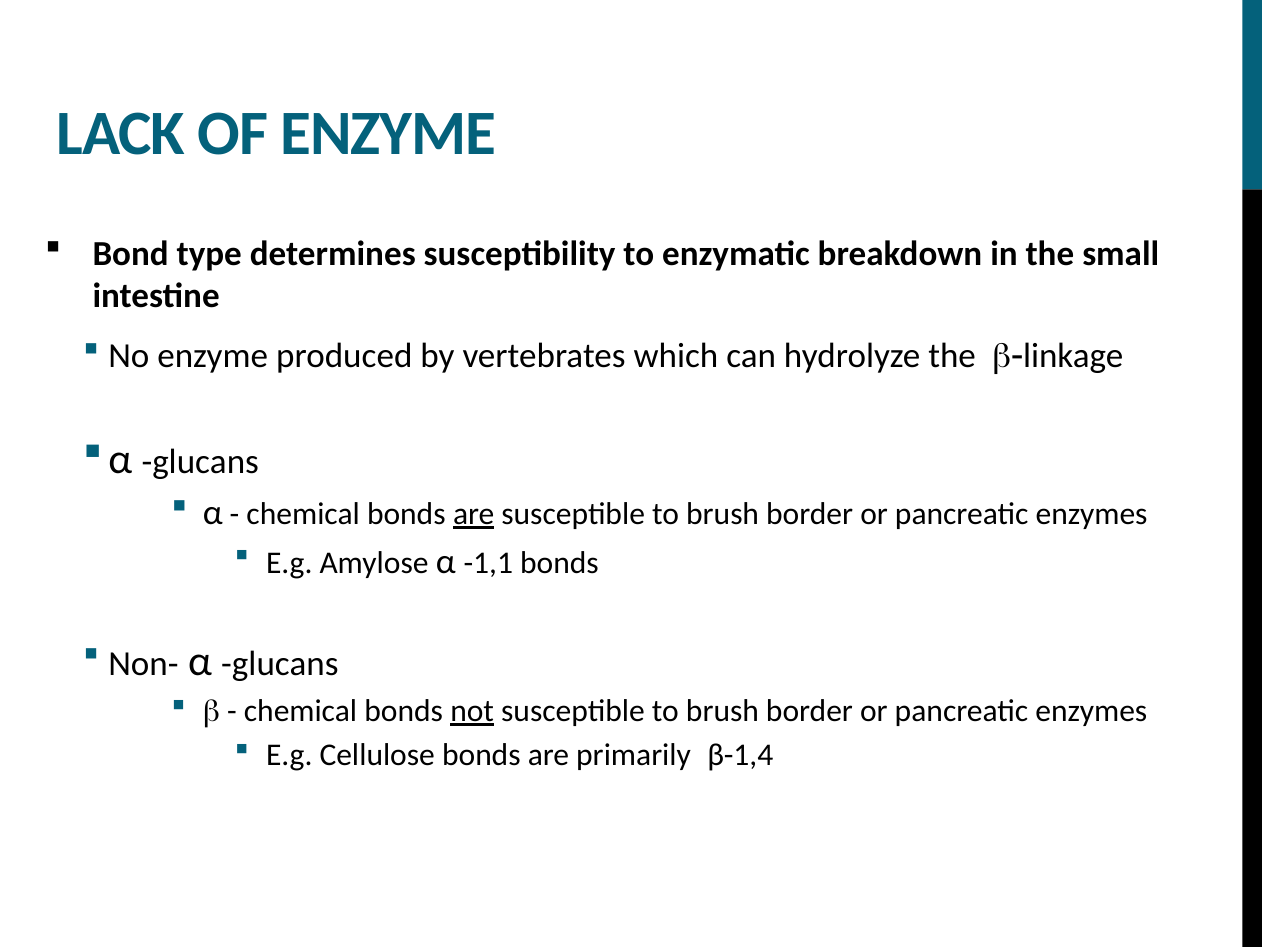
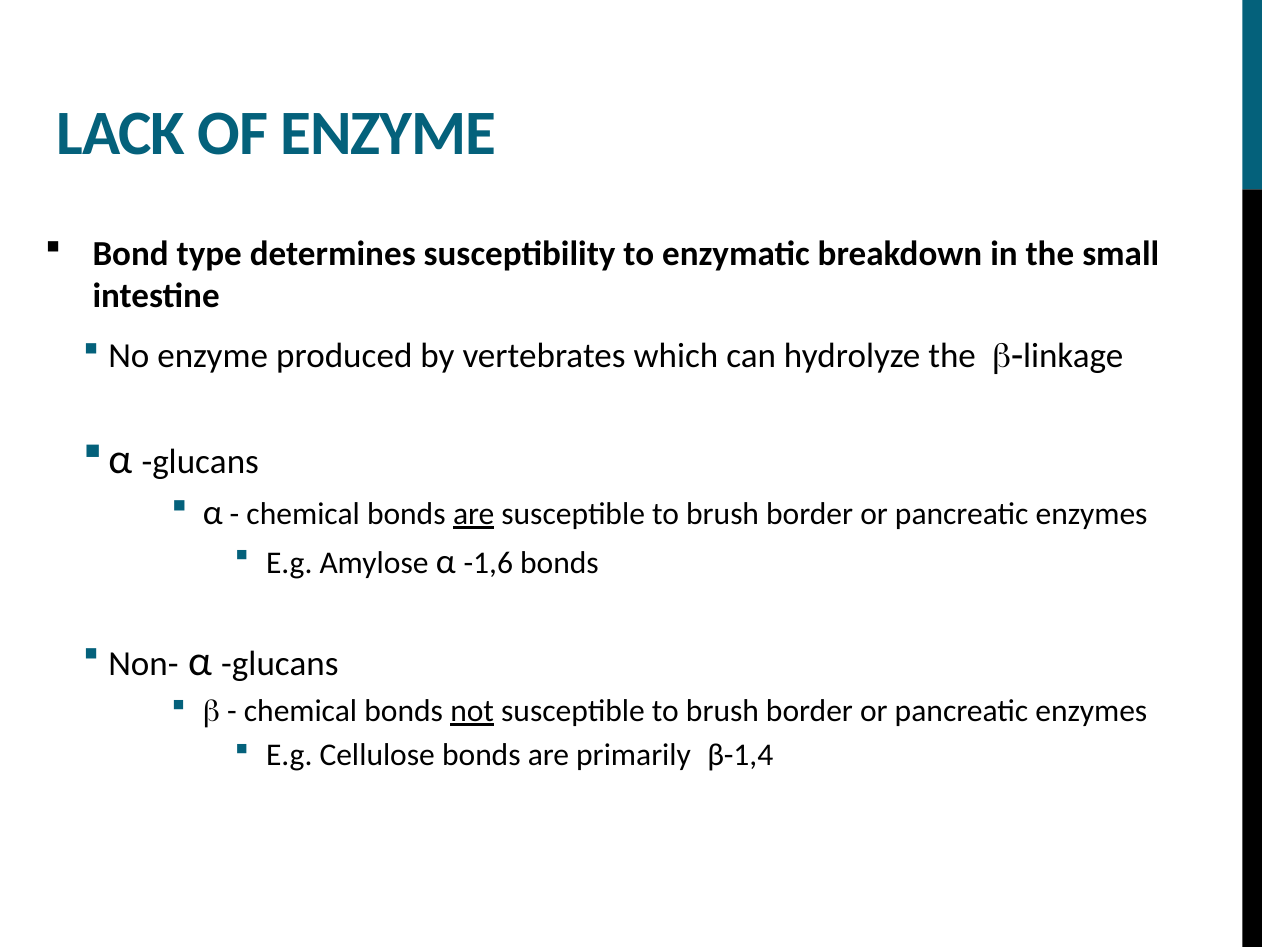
-1,1: -1,1 -> -1,6 (488, 563)
